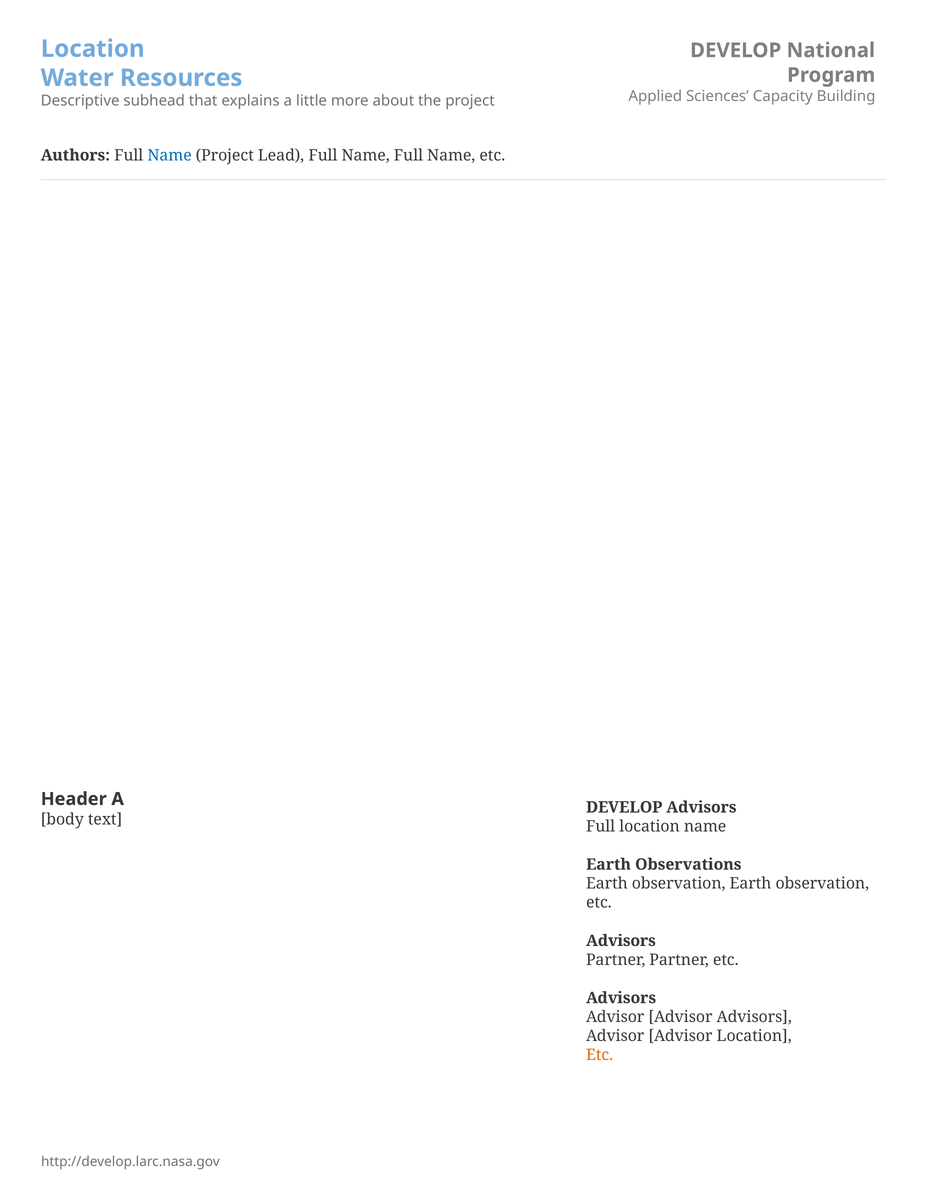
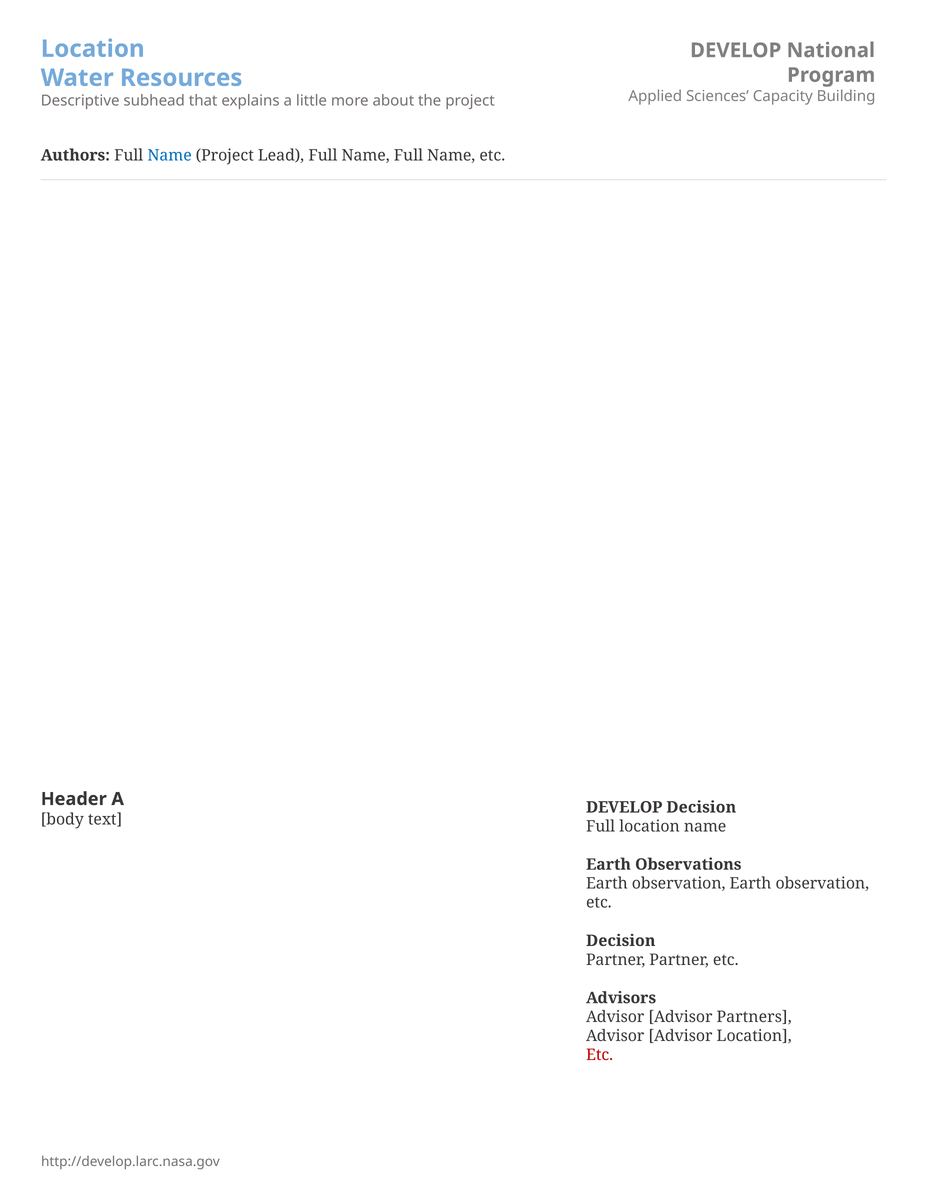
DEVELOP Advisors: Advisors -> Decision (701, 807)
Advisors: Advisors -> Decision (621, 940)
Advisor Advisors: Advisors -> Partners (754, 1017)
Etc colour: orange -> red (600, 1055)
